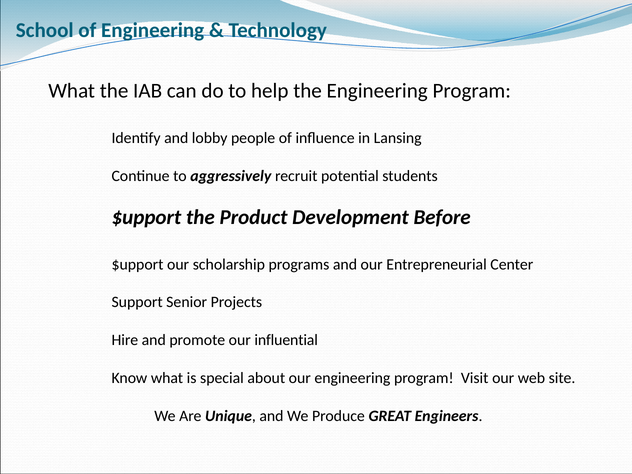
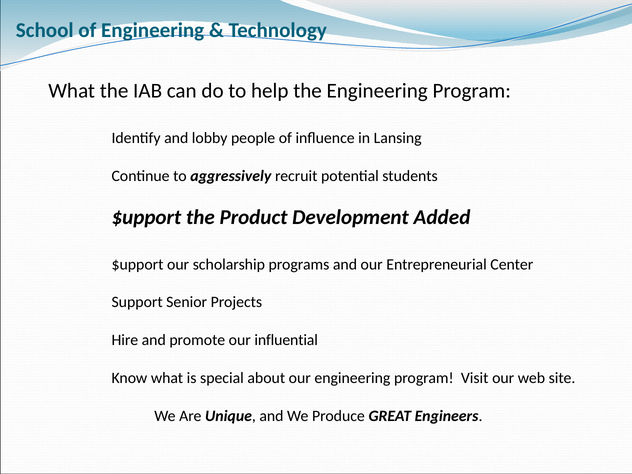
Before: Before -> Added (442, 217)
